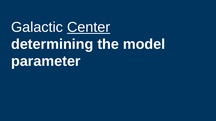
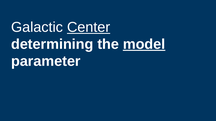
model underline: none -> present (144, 44)
